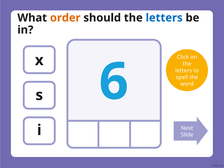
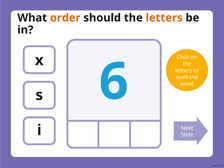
letters colour: blue -> orange (164, 18)
